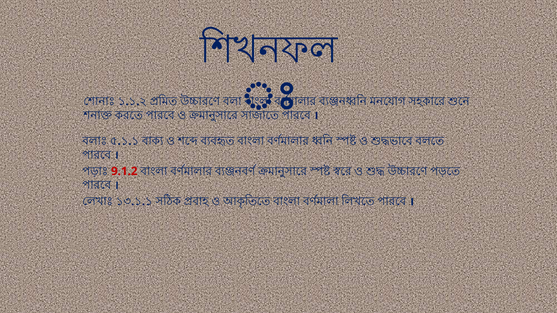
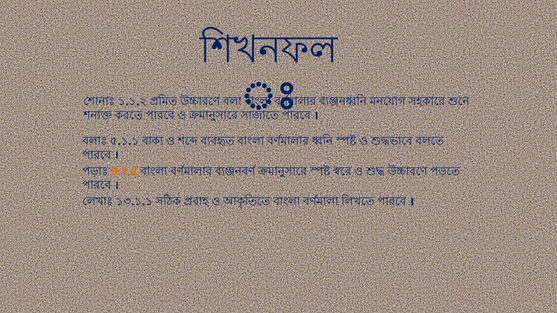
9.1.2 colour: red -> orange (124, 171)
